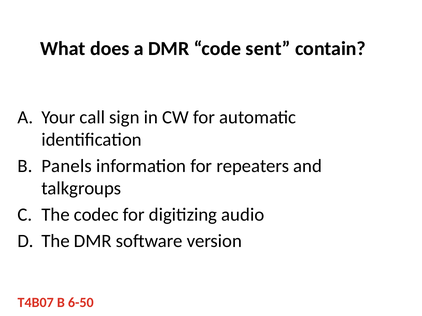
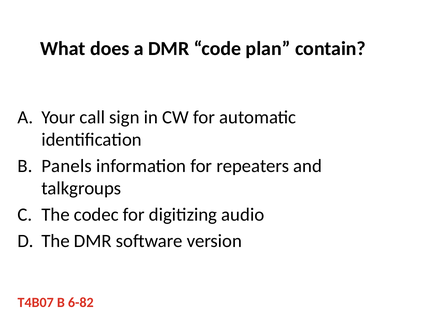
sent: sent -> plan (268, 49)
6-50: 6-50 -> 6-82 (81, 303)
